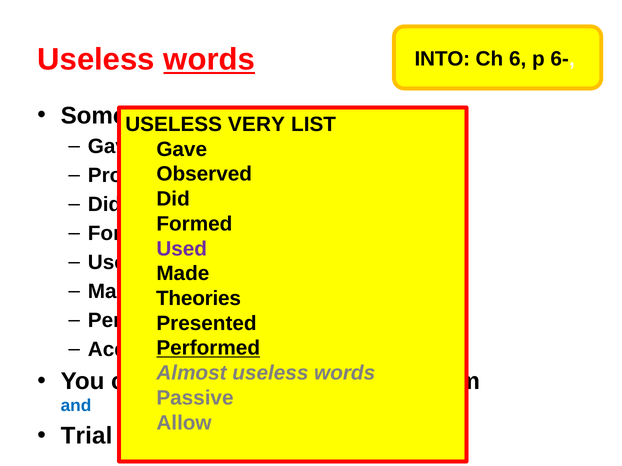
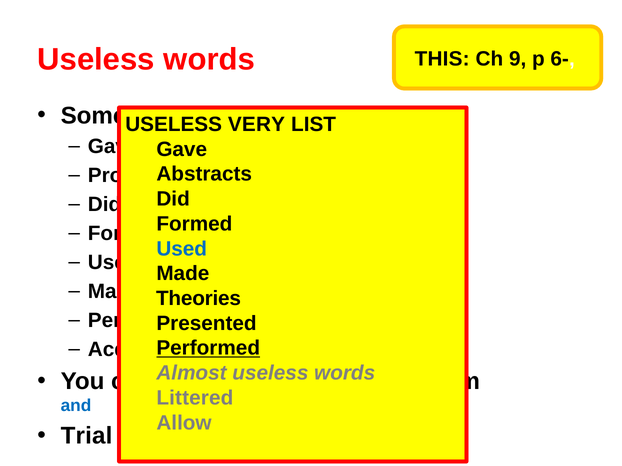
words underline: present -> none (209, 60)
INTO: INTO -> THIS (442, 59)
6: 6 -> 9 (518, 59)
Observed: Observed -> Abstracts (204, 174)
Used colour: purple -> blue (182, 249)
Passive: Passive -> Littered (195, 398)
